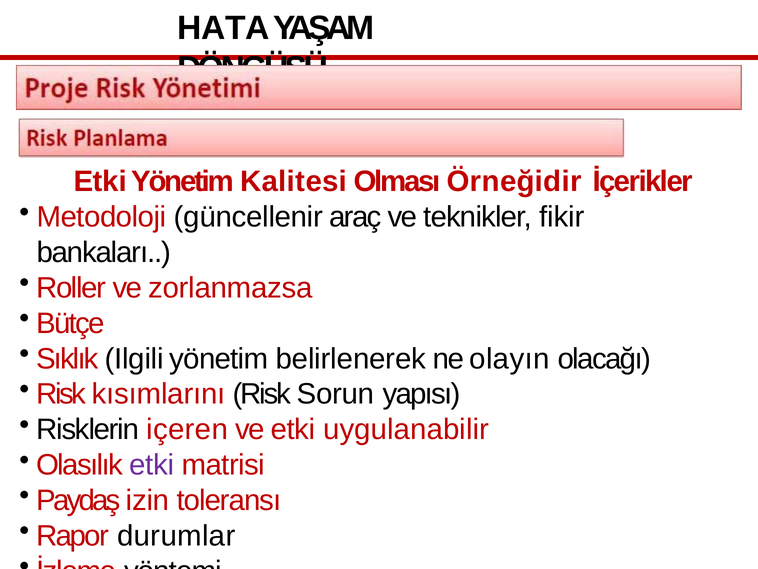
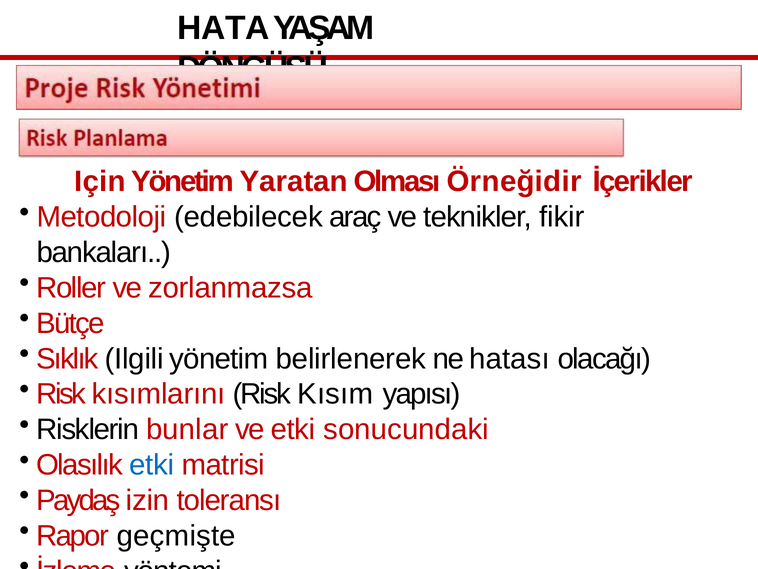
Etki: Etki -> Için (100, 182)
Kalitesi: Kalitesi -> Yaratan (294, 182)
güncellenir: güncellenir -> edebilecek (248, 217)
olayın: olayın -> hatası (510, 358)
Sorun: Sorun -> Kısım (335, 394)
içeren: içeren -> bunlar (187, 429)
uygulanabilir: uygulanabilir -> sonucundaki (406, 429)
etki colour: purple -> blue (152, 465)
durumlar: durumlar -> geçmişte (176, 535)
